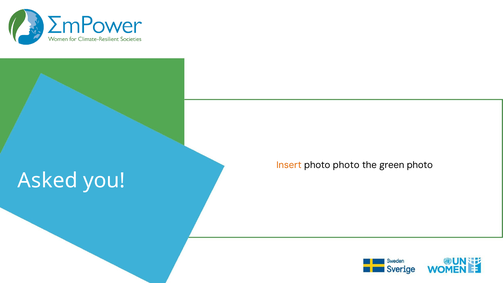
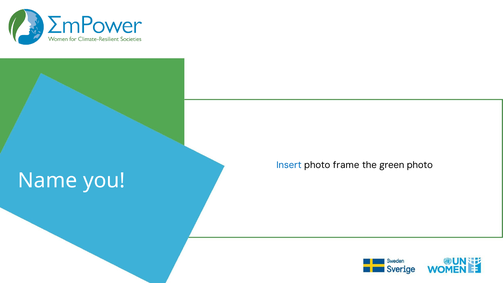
Insert colour: orange -> blue (289, 165)
photo photo: photo -> frame (346, 165)
Asked: Asked -> Name (48, 181)
